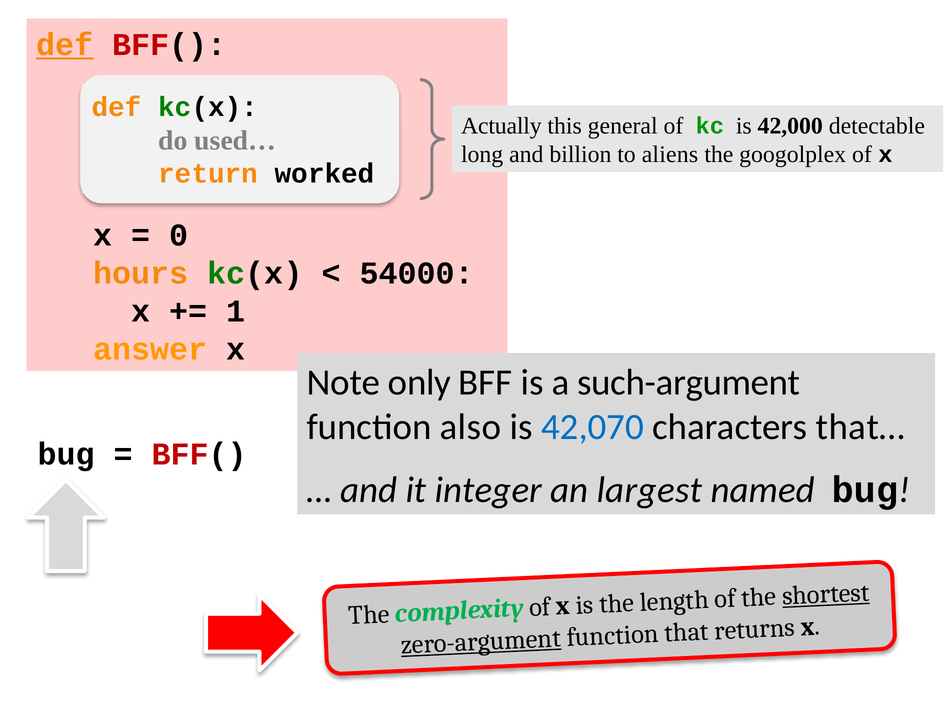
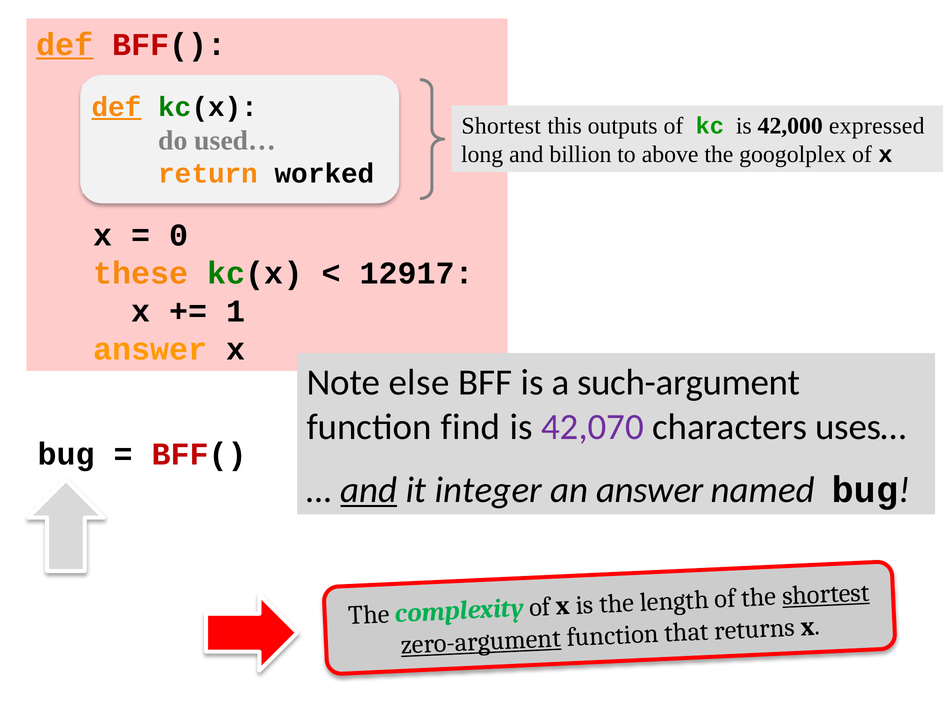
def underline: none -> present (117, 107)
Actually: Actually -> Shortest (501, 126)
general: general -> outputs (623, 126)
detectable: detectable -> expressed (877, 126)
aliens: aliens -> above (670, 154)
hours: hours -> these (141, 273)
54000: 54000 -> 12917 (417, 273)
only: only -> else (419, 382)
also: also -> find (470, 427)
42,070 colour: blue -> purple (592, 427)
that…: that… -> uses… (861, 427)
and underline: none -> present (369, 489)
an largest: largest -> answer (650, 489)
